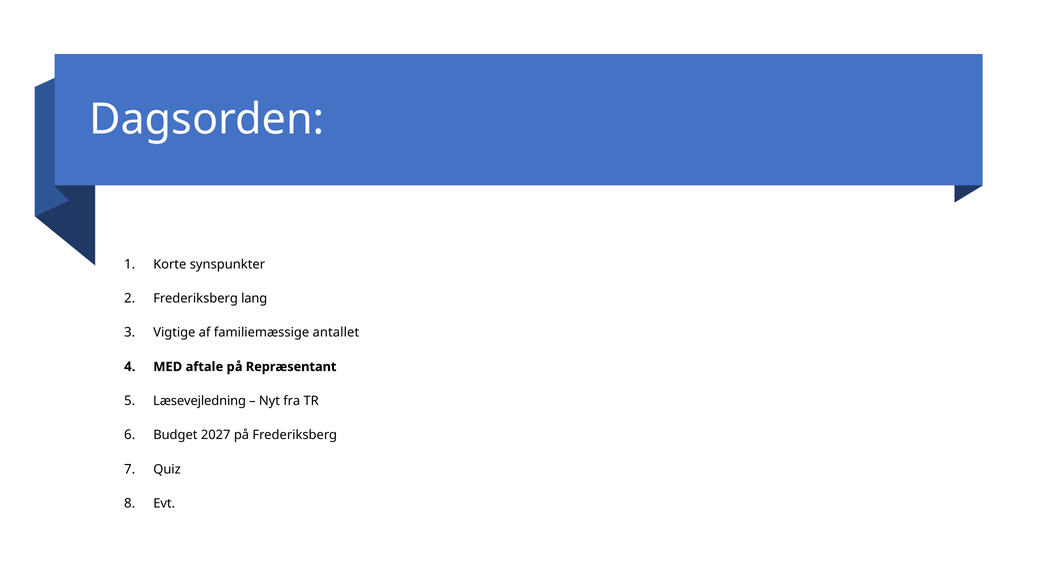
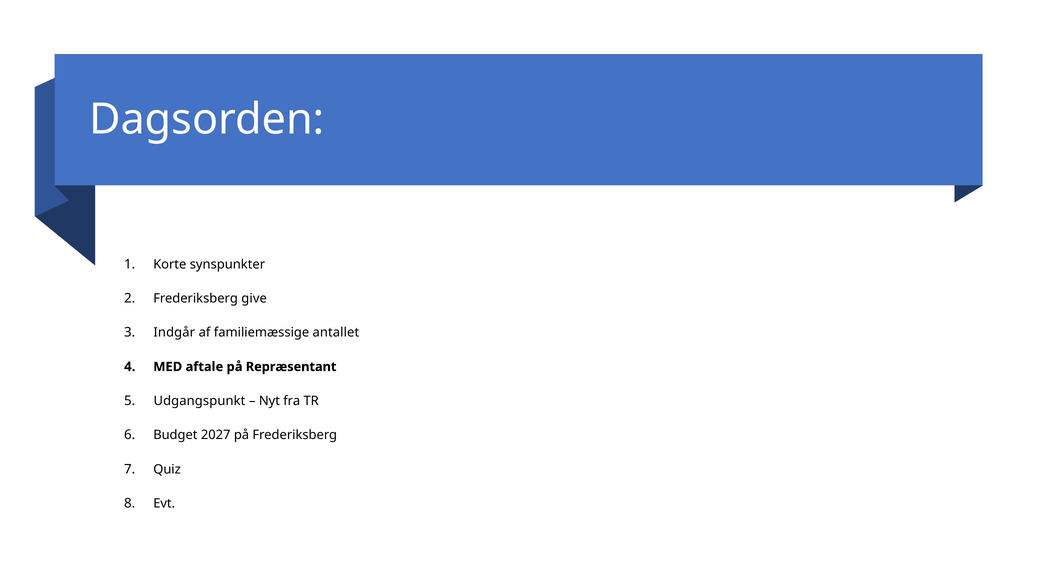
lang: lang -> give (254, 298)
Vigtige: Vigtige -> Indgår (174, 332)
Læsevejledning: Læsevejledning -> Udgangspunkt (199, 400)
